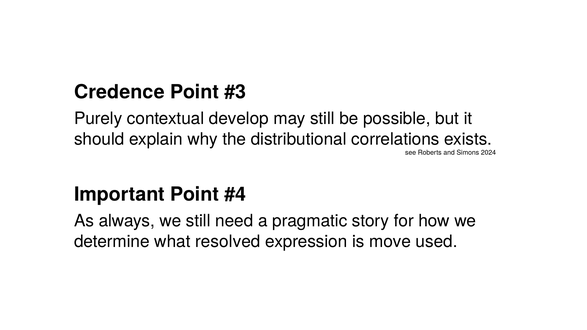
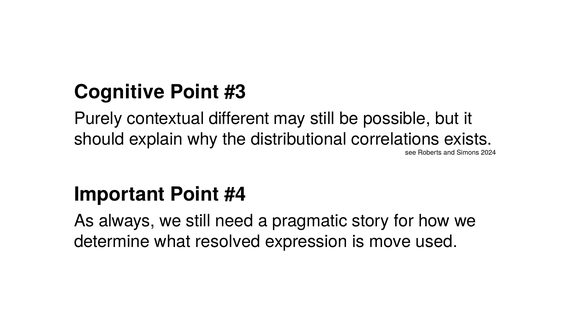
Credence: Credence -> Cognitive (119, 92)
develop: develop -> different (239, 119)
